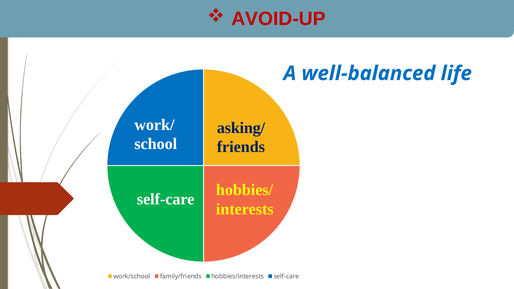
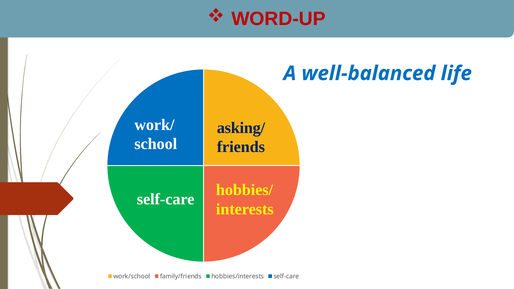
AVOID-UP: AVOID-UP -> WORD-UP (278, 19)
